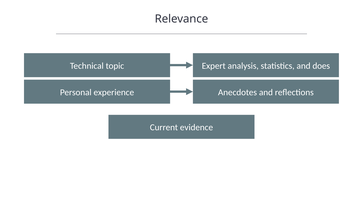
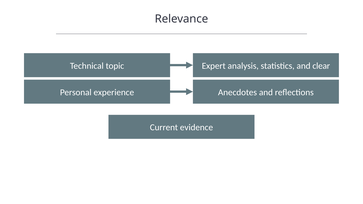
does: does -> clear (321, 66)
